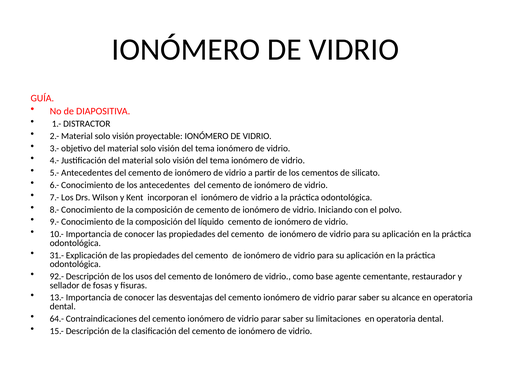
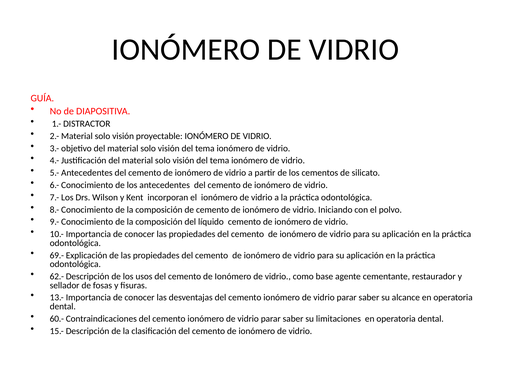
31.-: 31.- -> 69.- (57, 255)
92.-: 92.- -> 62.- (57, 277)
64.-: 64.- -> 60.- (57, 319)
